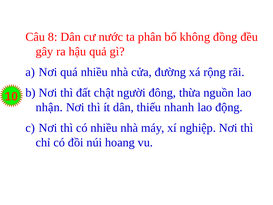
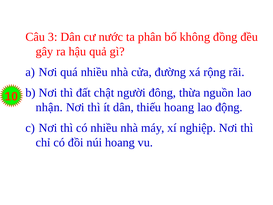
8: 8 -> 3 (53, 37)
thiếu nhanh: nhanh -> hoang (179, 107)
